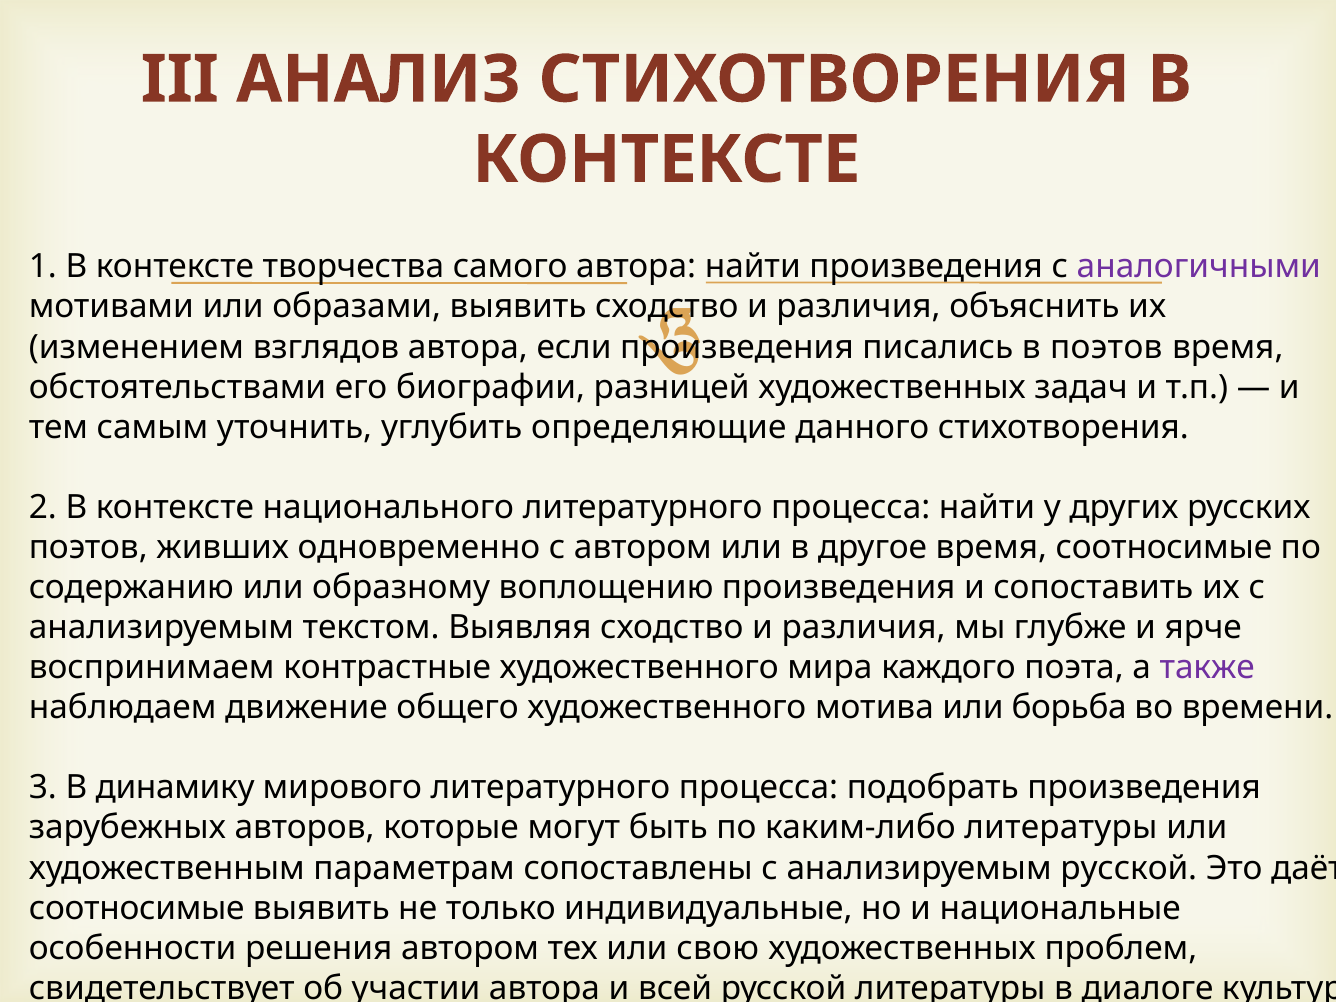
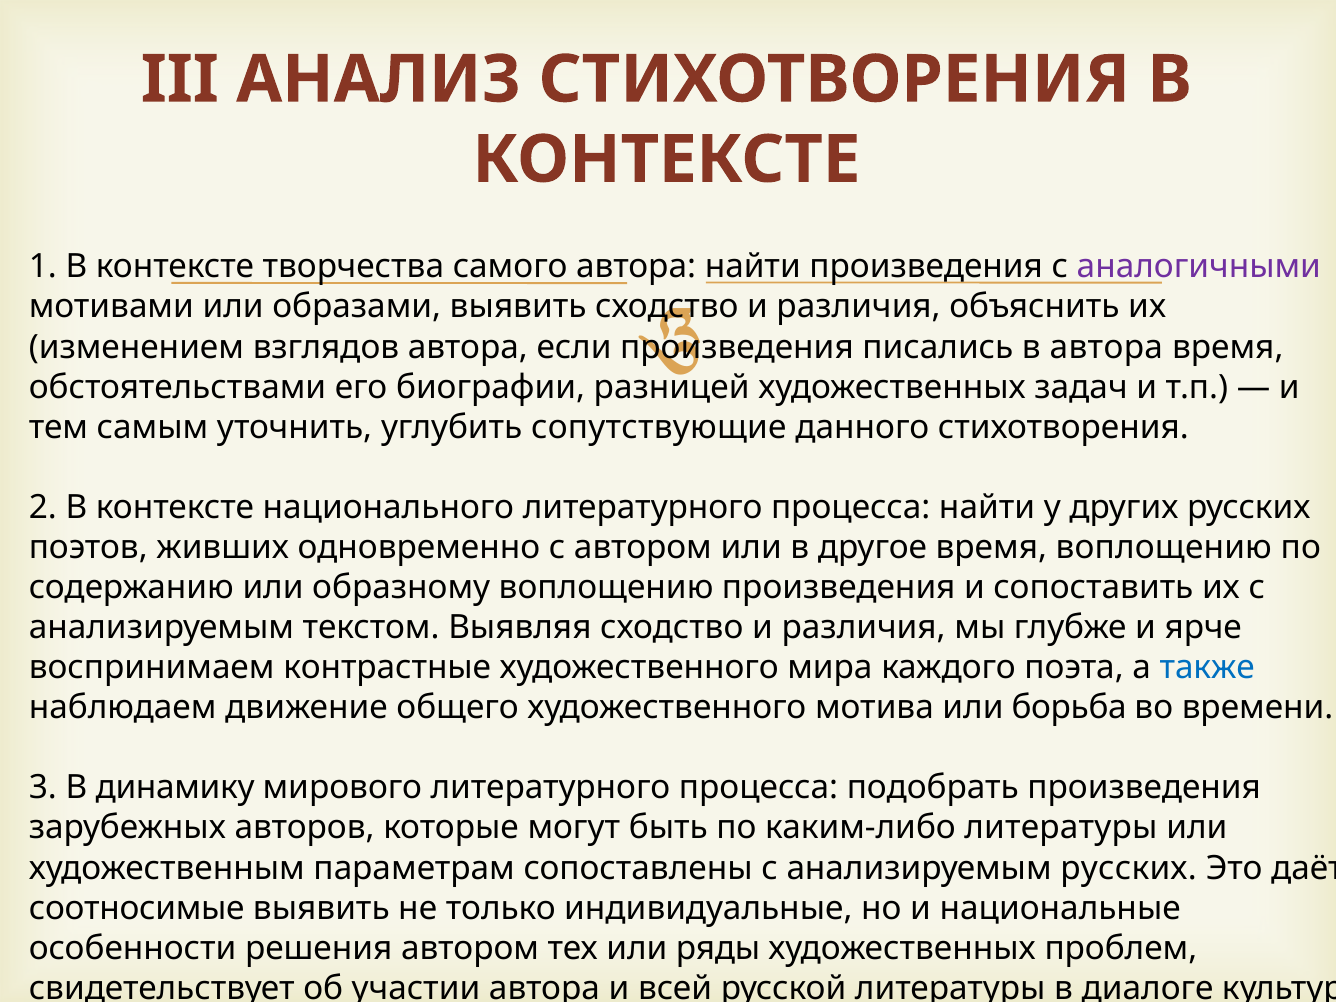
в поэтов: поэтов -> автора (1106, 347)
определяющие: определяющие -> сопутствующие (659, 427)
время соотносимые: соотносимые -> воплощению (1164, 547)
также colour: purple -> blue (1207, 668)
анализируемым русской: русской -> русских (1129, 868)
свою: свою -> ряды (718, 948)
